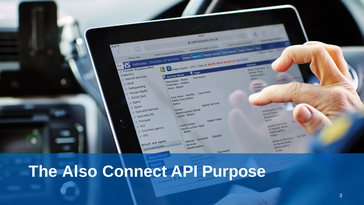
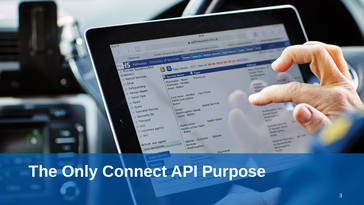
Also: Also -> Only (80, 171)
